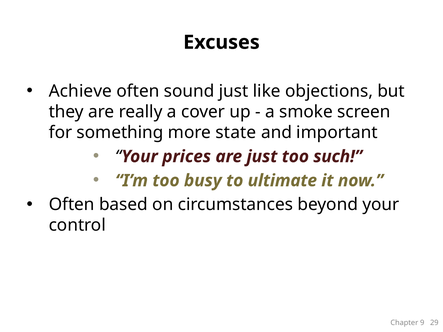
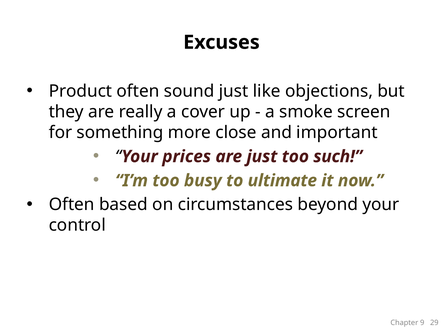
Achieve: Achieve -> Product (80, 91)
state: state -> close (236, 133)
